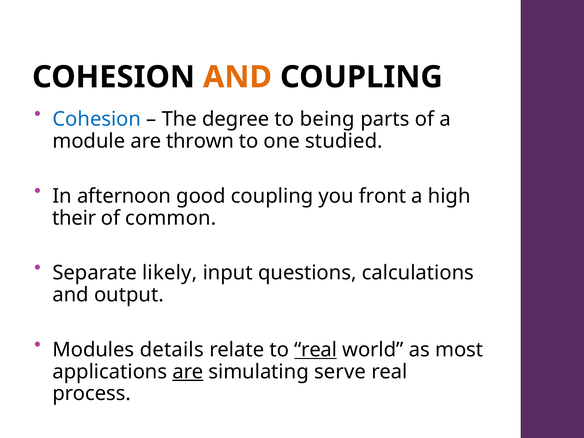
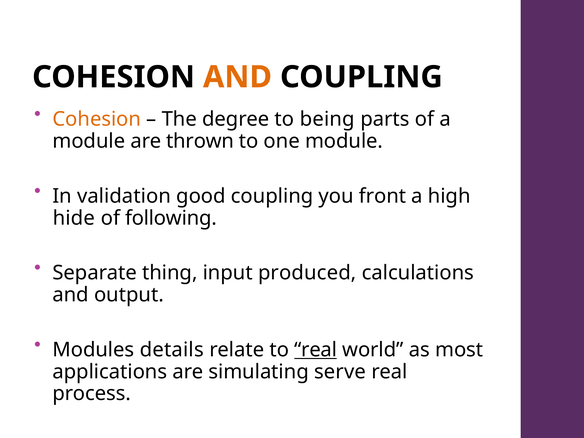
Cohesion colour: blue -> orange (97, 119)
one studied: studied -> module (344, 141)
afternoon: afternoon -> validation (124, 196)
their: their -> hide (74, 218)
common: common -> following (171, 218)
likely: likely -> thing (170, 273)
questions: questions -> produced (307, 273)
are underline: present -> none (188, 372)
